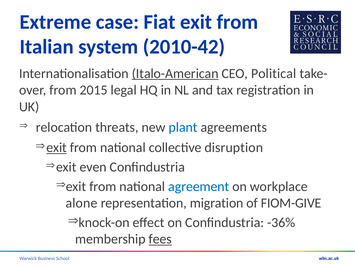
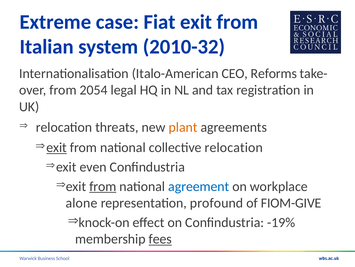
2010-42: 2010-42 -> 2010-32 (184, 47)
Italo-American underline: present -> none (175, 73)
Political: Political -> Reforms (274, 73)
2015: 2015 -> 2054 (94, 90)
plant colour: blue -> orange (183, 127)
collective disruption: disruption -> relocation (234, 147)
from underline: none -> present (103, 186)
migration: migration -> profound (217, 203)
-36%: -36% -> -19% (281, 222)
